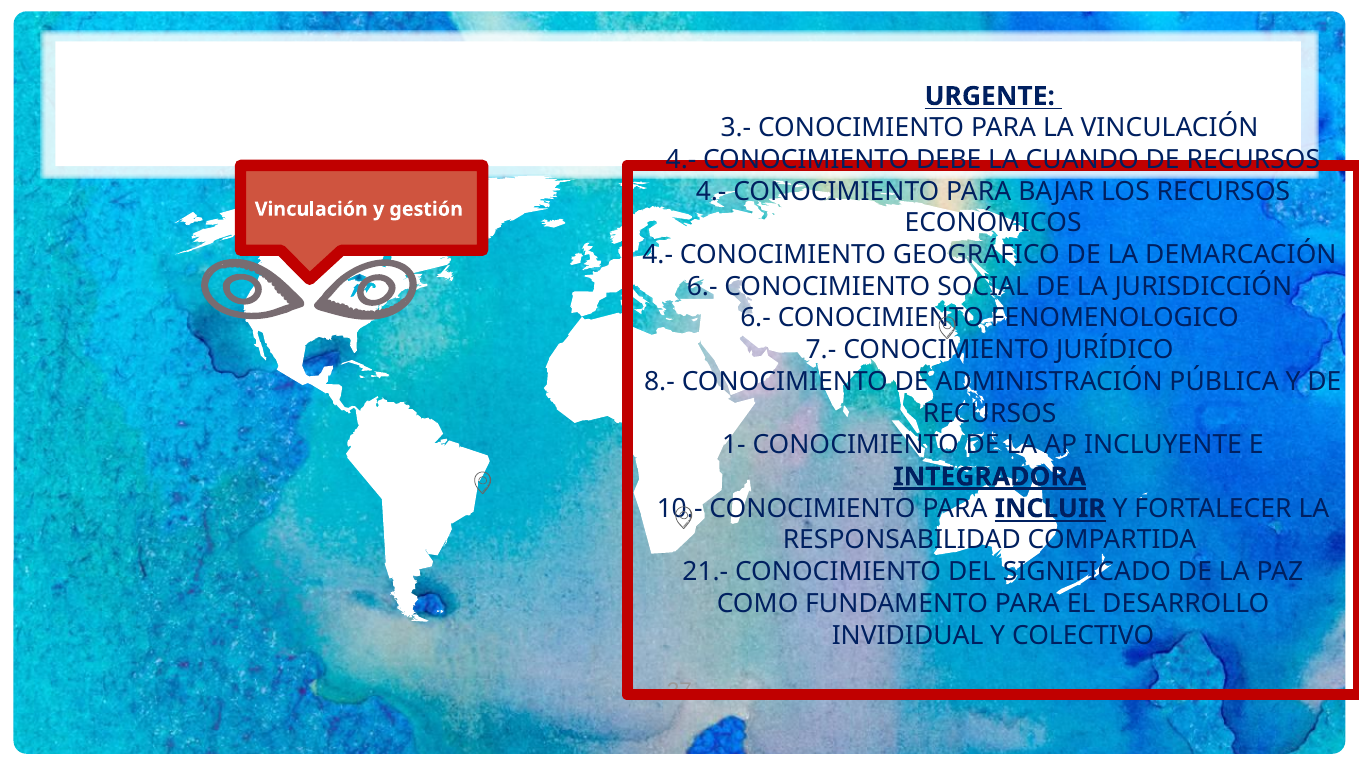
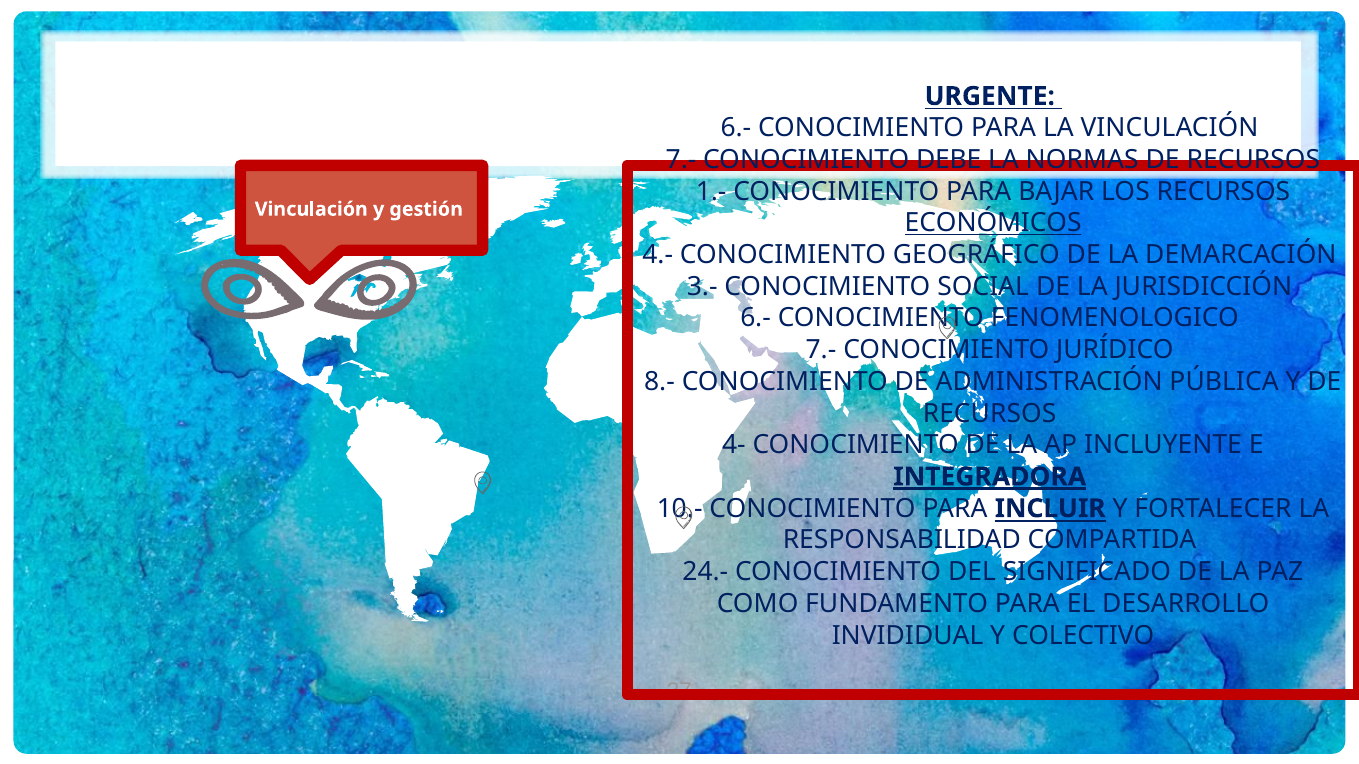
3.-: 3.- -> 6.- (736, 128)
4.-: 4.- -> 7.- (681, 160)
CUANDO: CUANDO -> NORMAS (1082, 160)
4.-: 4.- -> 1.- (711, 191)
ECONÓMICOS underline: none -> present (993, 223)
6.-: 6.- -> 3.- (702, 287)
1-: 1- -> 4- (734, 445)
21.-: 21.- -> 24.- (705, 572)
